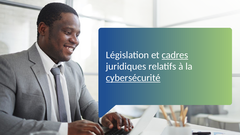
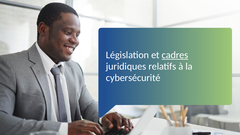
cybersécurité underline: present -> none (133, 78)
